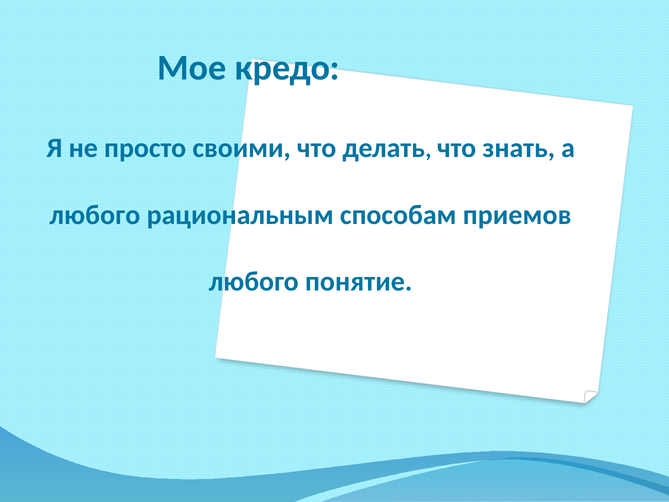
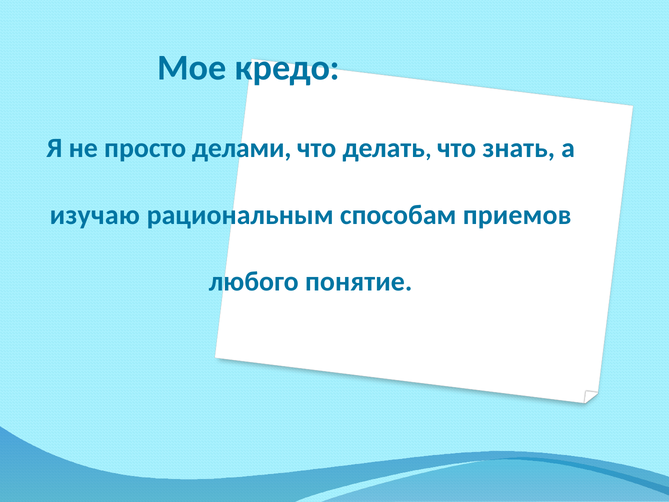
своими: своими -> делами (242, 148)
любого: любого -> изучаю (95, 215)
